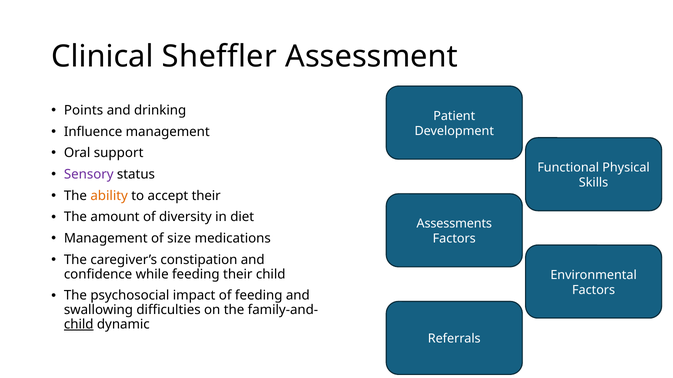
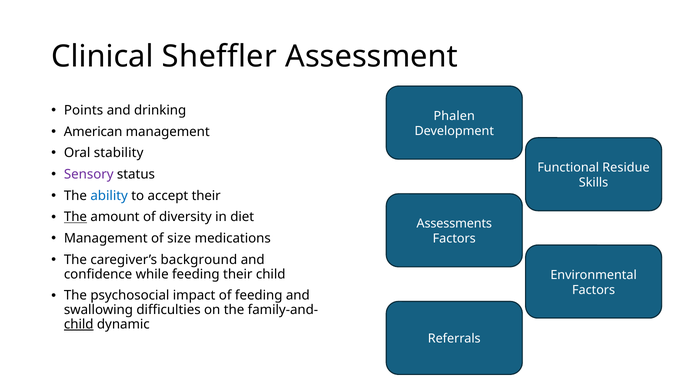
Patient: Patient -> Phalen (454, 116)
Influence: Influence -> American (93, 132)
support: support -> stability (119, 153)
Physical: Physical -> Residue (626, 168)
ability colour: orange -> blue (109, 196)
The underline: none -> present (75, 217)
constipation: constipation -> background (199, 260)
